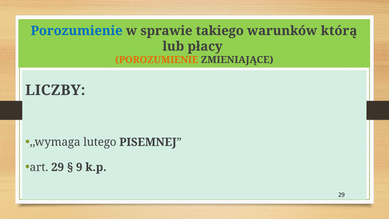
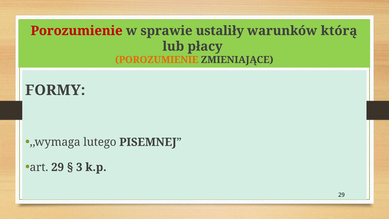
Porozumienie colour: blue -> red (77, 31)
takiego: takiego -> ustaliły (220, 31)
LICZBY: LICZBY -> FORMY (55, 90)
9: 9 -> 3 (79, 167)
